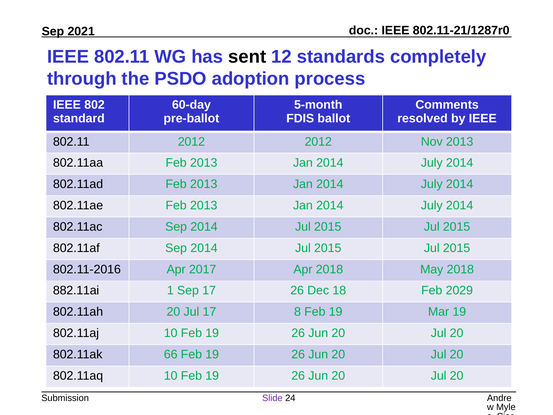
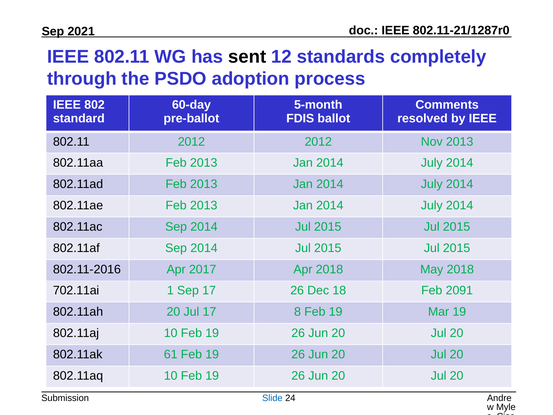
882.11ai: 882.11ai -> 702.11ai (76, 290)
2029: 2029 -> 2091 (459, 290)
66: 66 -> 61 (171, 354)
Slide colour: purple -> blue (272, 398)
